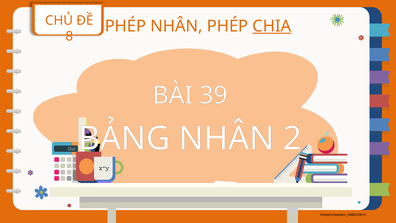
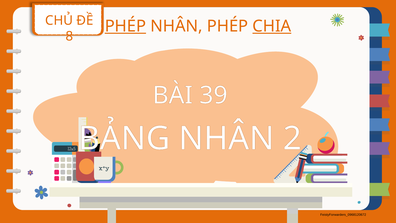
PHÉP underline: none -> present (125, 26)
